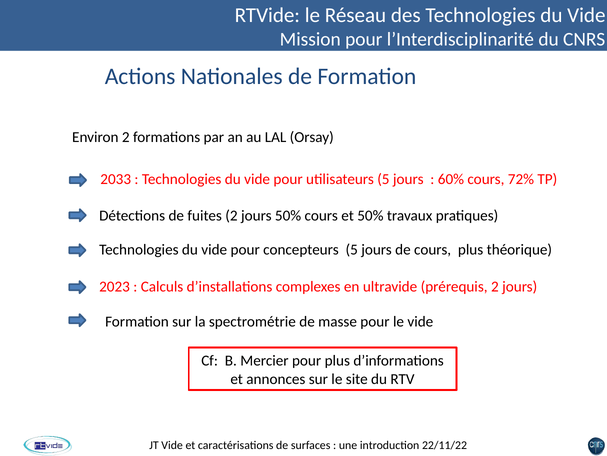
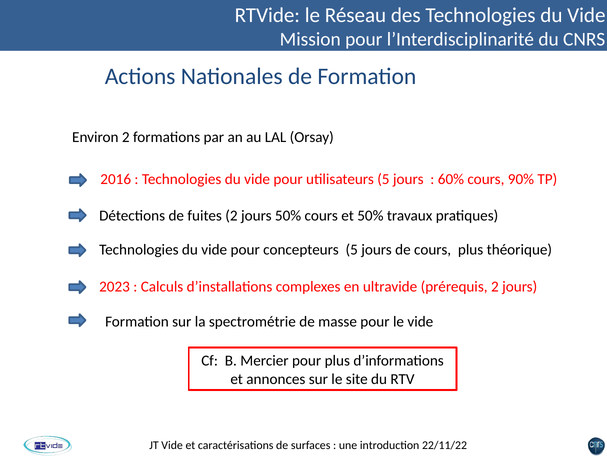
2033: 2033 -> 2016 (116, 179)
72%: 72% -> 90% (521, 179)
